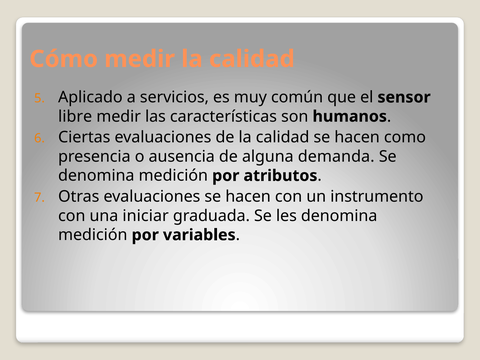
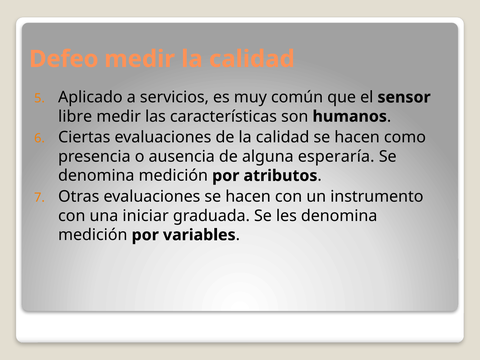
Cómo: Cómo -> Defeo (64, 59)
demanda: demanda -> esperaría (336, 157)
